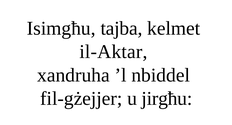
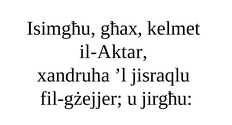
tajba: tajba -> għax (121, 28)
nbiddel: nbiddel -> jisraqlu (161, 75)
